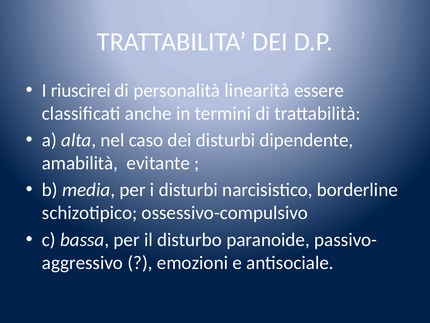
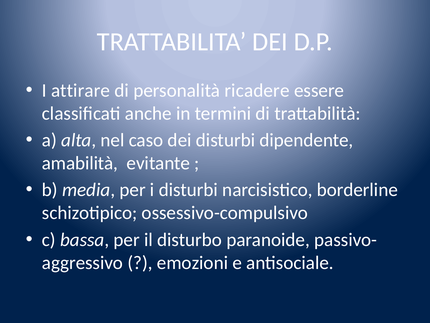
riuscirei: riuscirei -> attirare (81, 90)
linearità: linearità -> ricadere (257, 90)
